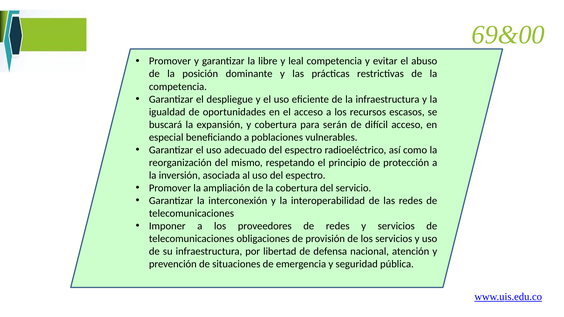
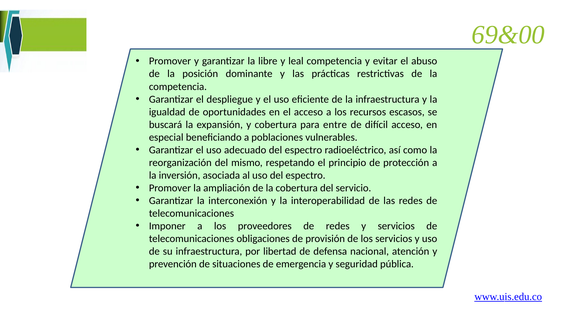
serán: serán -> entre (335, 125)
